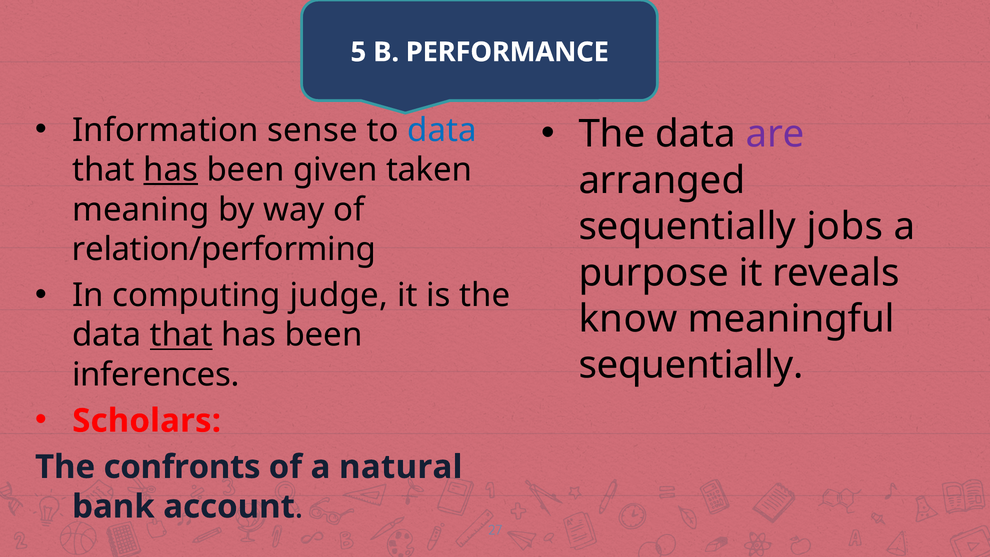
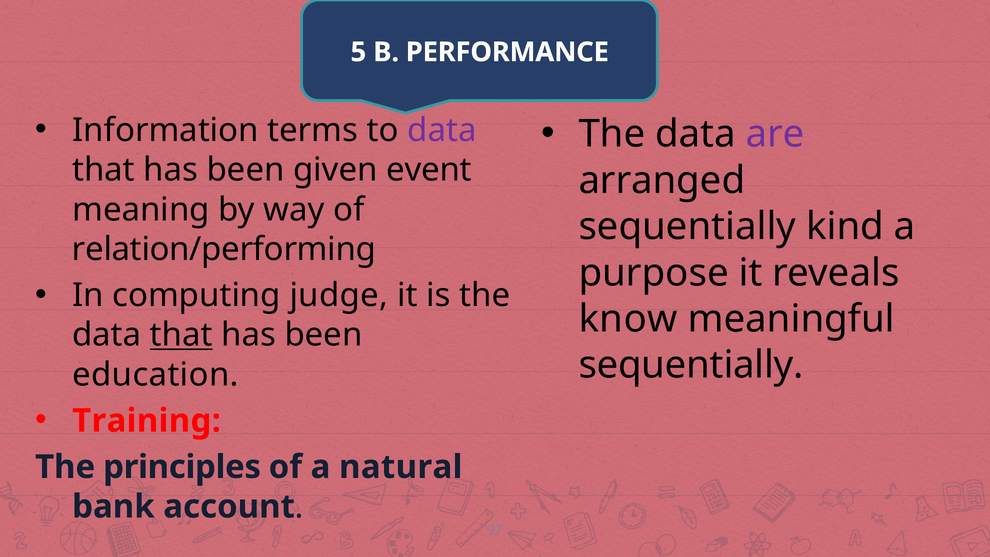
sense: sense -> terms (313, 130)
data colour: blue -> purple (442, 130)
has underline: present -> none (171, 170)
taken: taken -> event (429, 170)
jobs: jobs -> kind (845, 227)
inferences: inferences -> education (155, 375)
Scholars: Scholars -> Training (147, 421)
confronts: confronts -> principles (182, 467)
